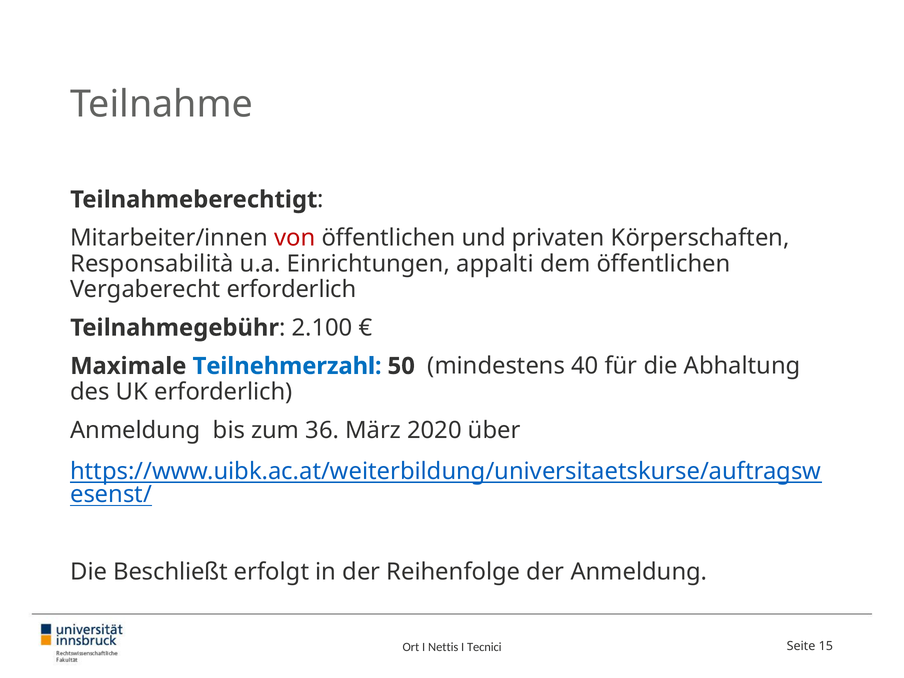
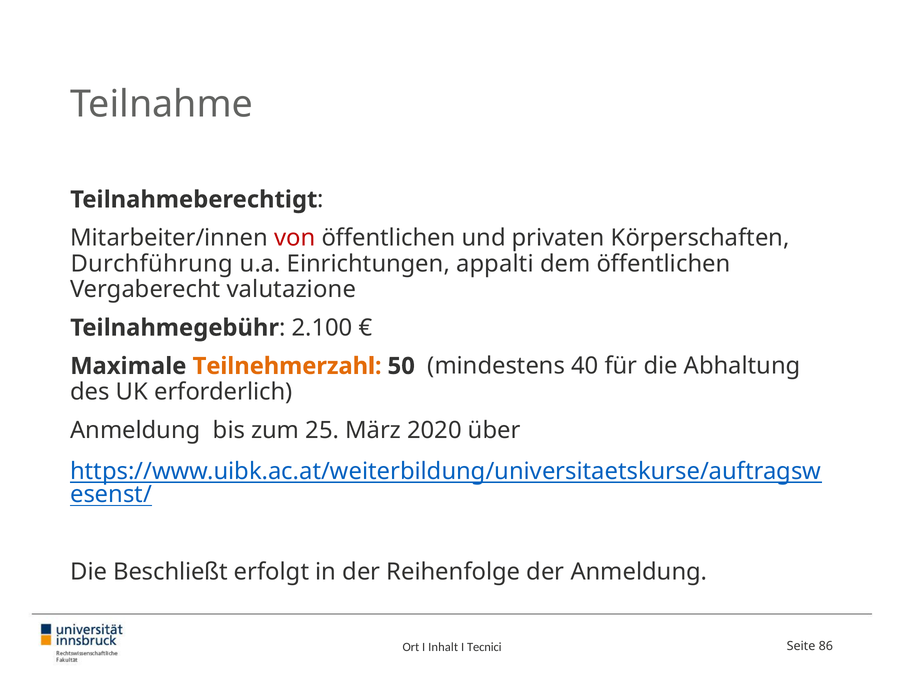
Responsabilità: Responsabilità -> Durchführung (152, 264)
Vergaberecht erforderlich: erforderlich -> valutazione (291, 289)
Teilnehmerzahl colour: blue -> orange (287, 366)
36: 36 -> 25 (322, 430)
Nettis: Nettis -> Inhalt (443, 647)
15: 15 -> 86 (826, 646)
